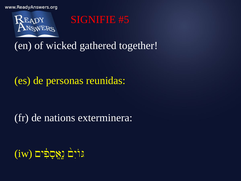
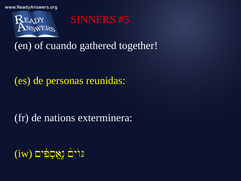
SIGNIFIE: SIGNIFIE -> SINNERS (93, 20)
wicked: wicked -> cuando (61, 46)
